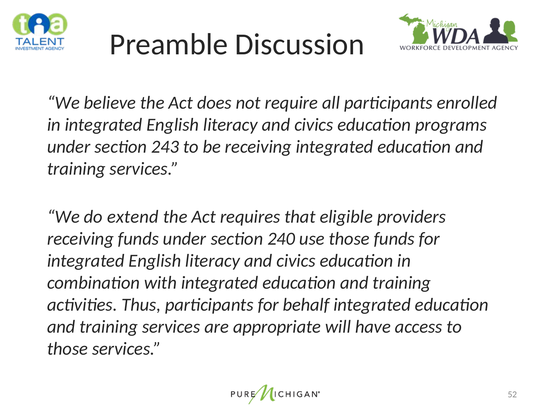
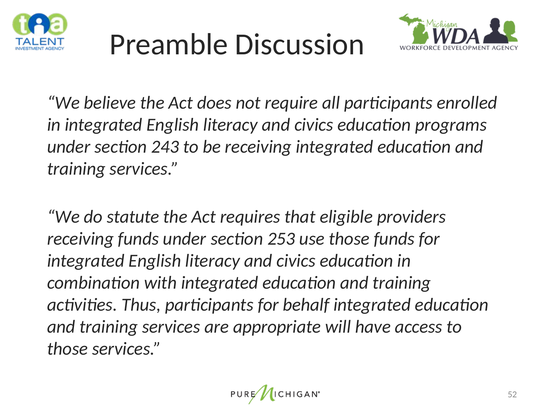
extend: extend -> statute (133, 216)
240: 240 -> 253 (281, 238)
